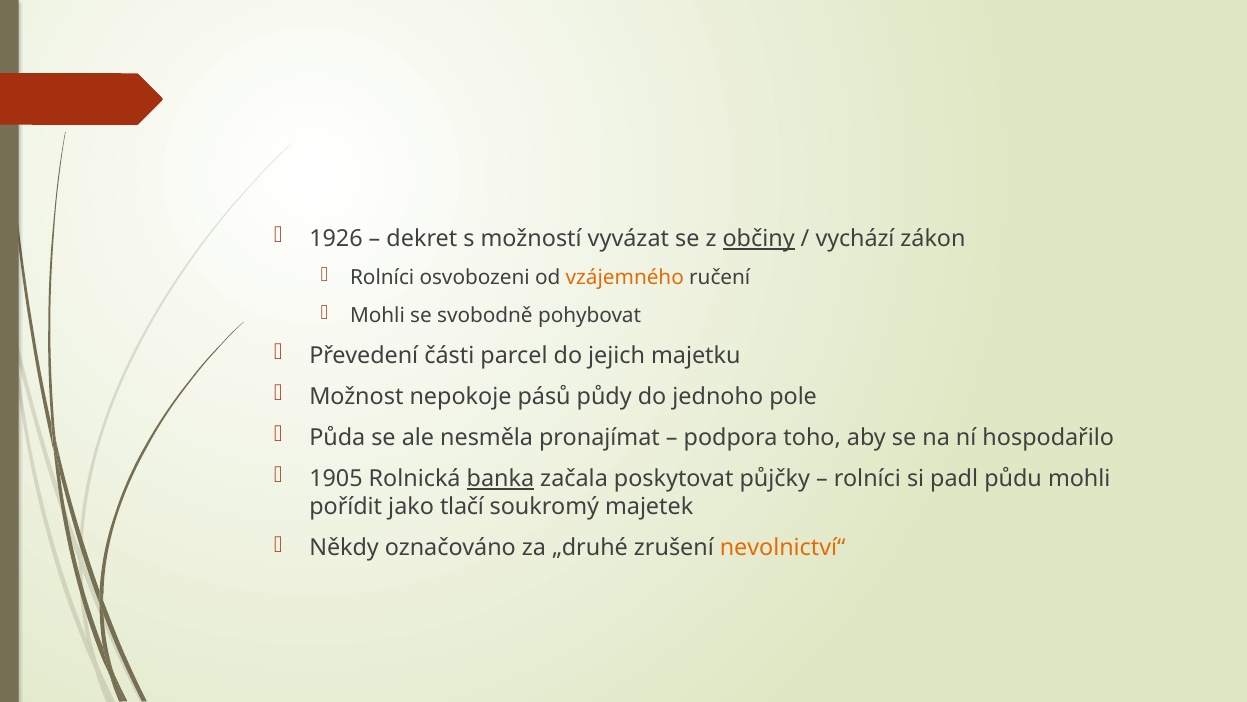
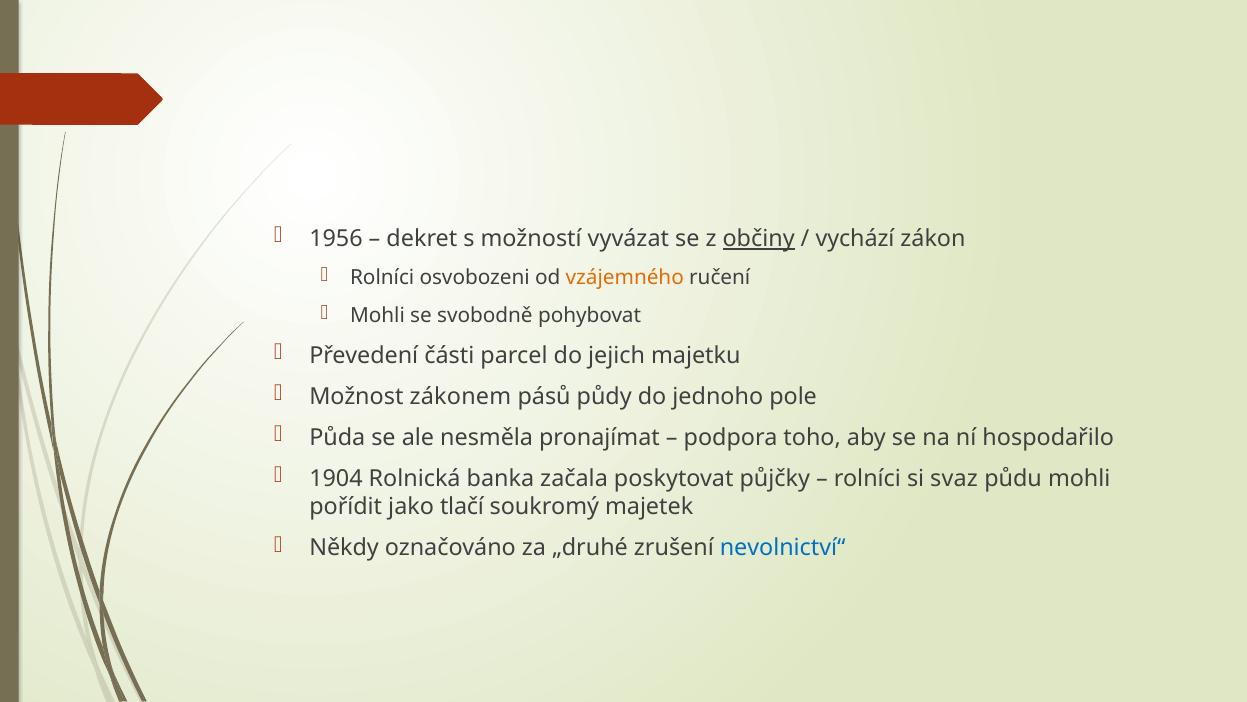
1926: 1926 -> 1956 (336, 239)
nepokoje: nepokoje -> zákonem (460, 397)
1905: 1905 -> 1904 (336, 479)
banka underline: present -> none (500, 479)
padl: padl -> svaz (954, 479)
nevolnictví“ colour: orange -> blue (783, 548)
